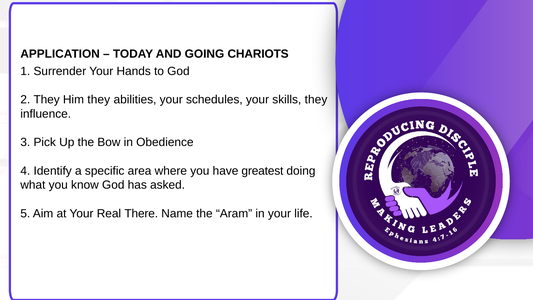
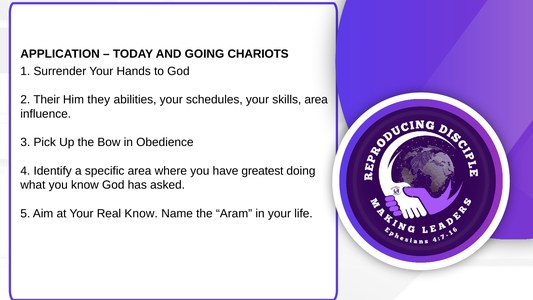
2 They: They -> Their (47, 100)
skills they: they -> area (316, 100)
Real There: There -> Know (141, 213)
